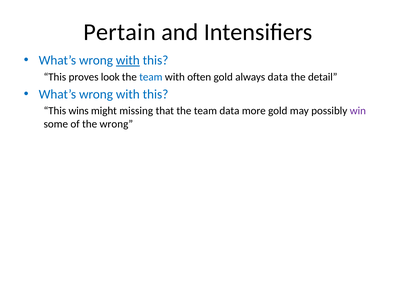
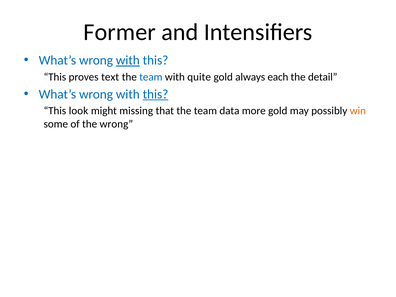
Pertain: Pertain -> Former (120, 32)
look: look -> text (110, 77)
often: often -> quite (199, 77)
always data: data -> each (278, 77)
this underline: none -> present (156, 94)
wins: wins -> look (78, 111)
win colour: purple -> orange (358, 111)
